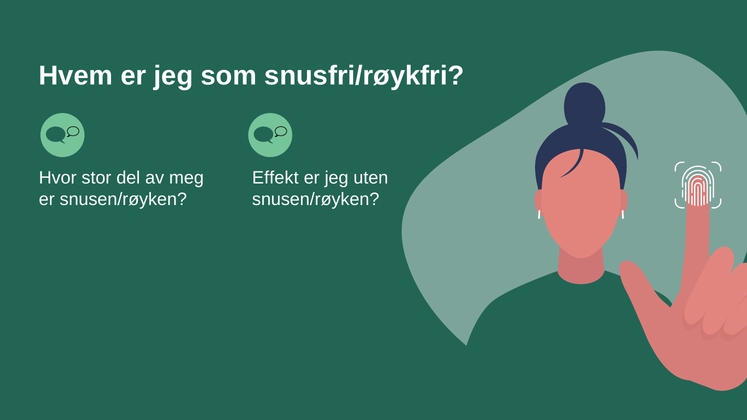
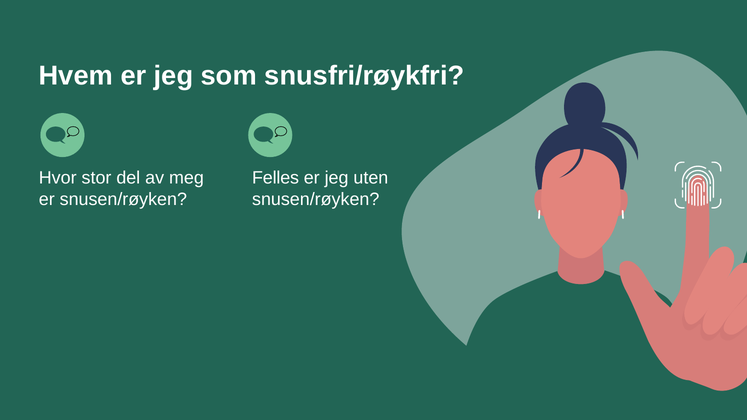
Effekt: Effekt -> Felles (276, 178)
